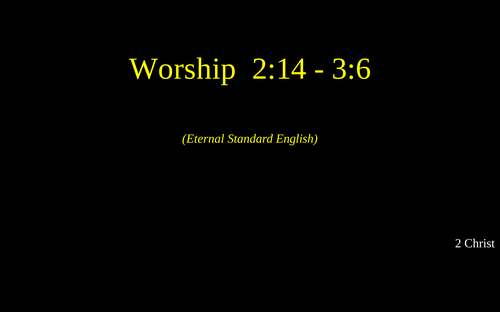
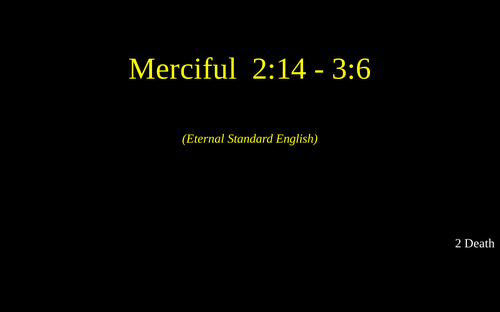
Worship: Worship -> Merciful (183, 69)
Christ: Christ -> Death (480, 244)
